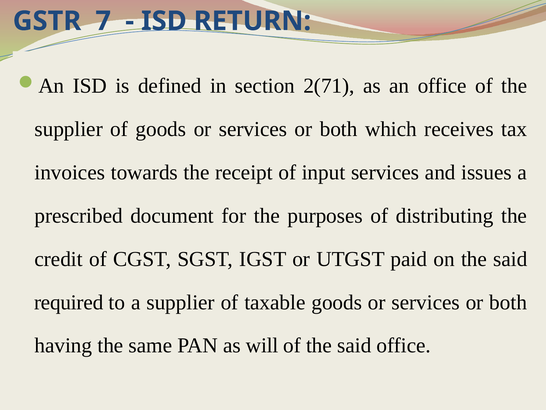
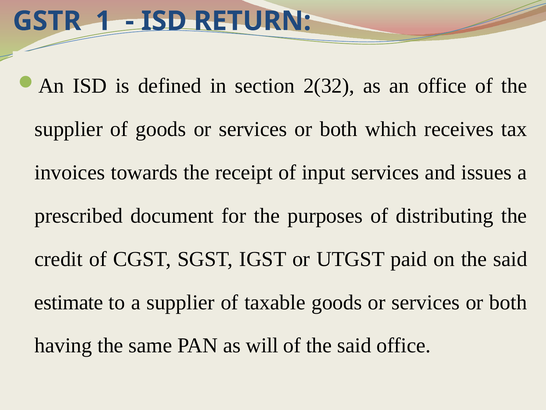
7: 7 -> 1 (103, 21)
2(71: 2(71 -> 2(32 (329, 86)
required: required -> estimate (69, 302)
